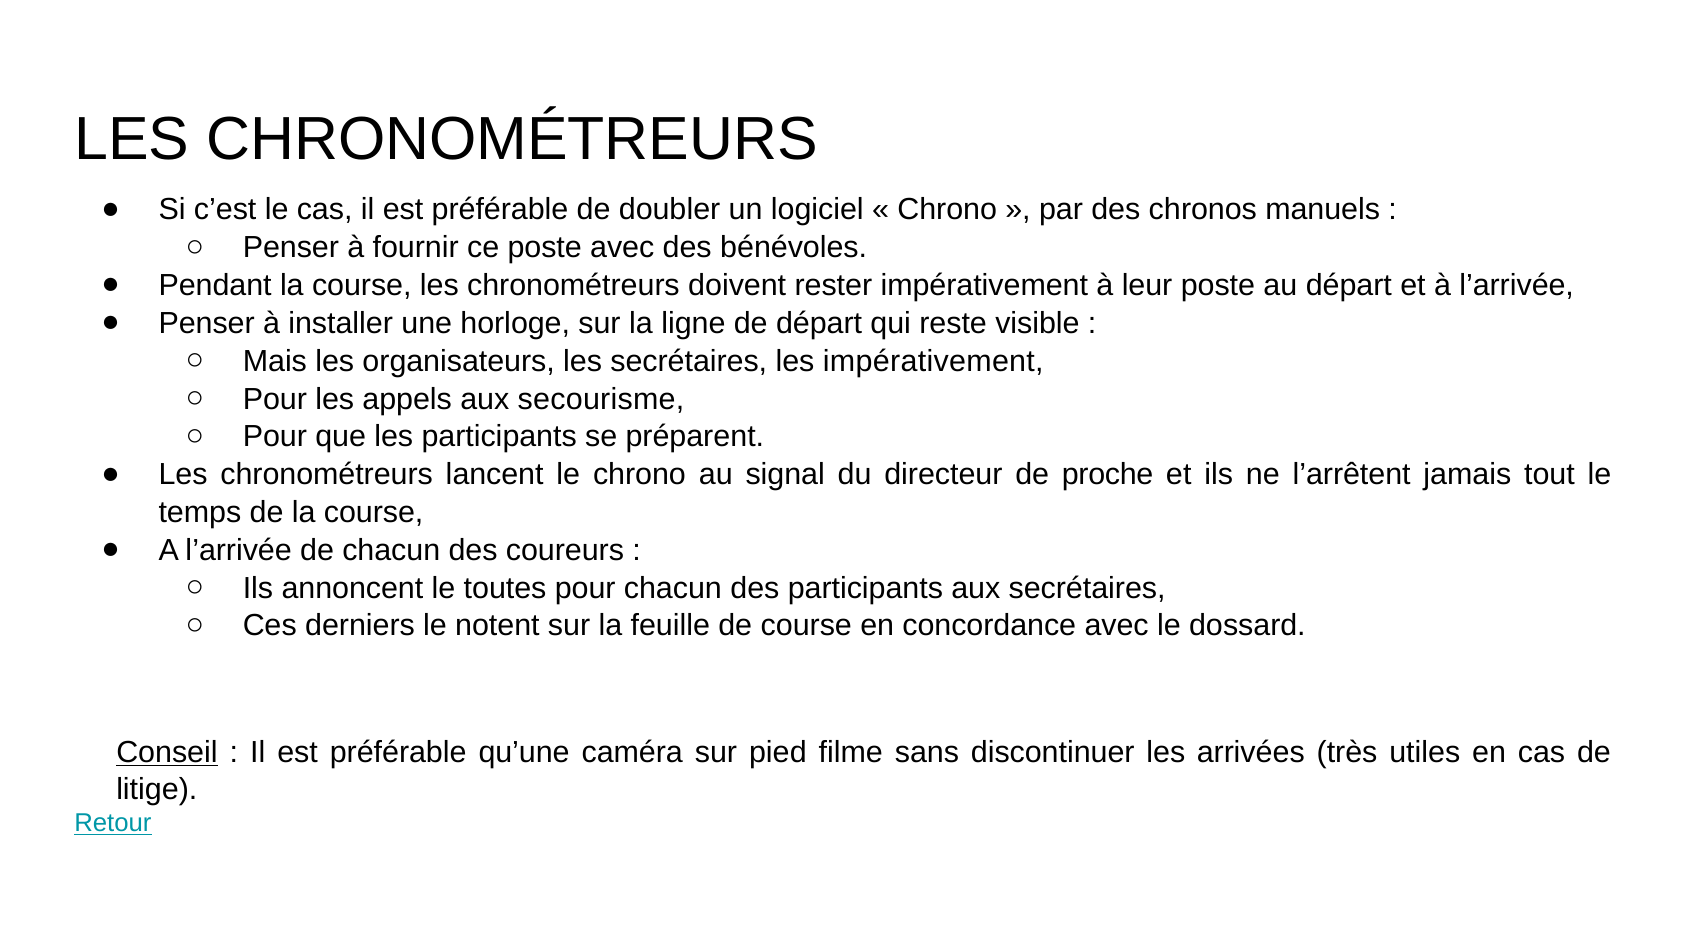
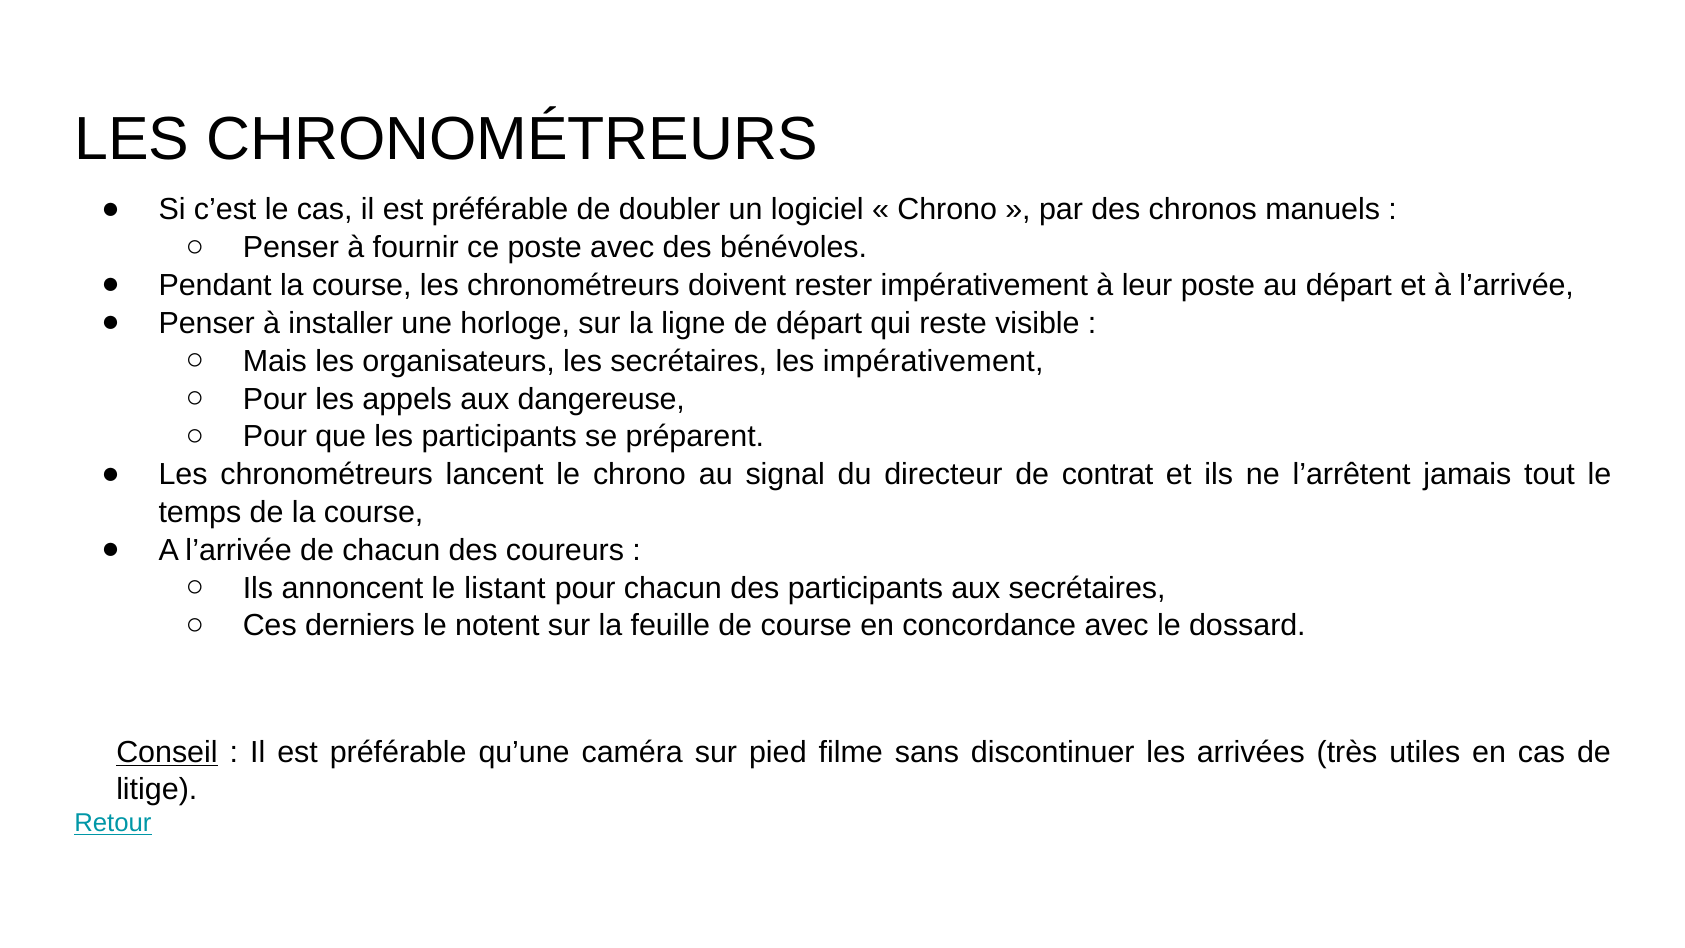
secourisme: secourisme -> dangereuse (601, 399)
proche: proche -> contrat (1108, 475)
toutes: toutes -> listant (505, 588)
